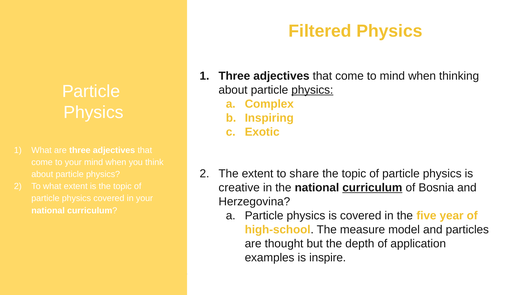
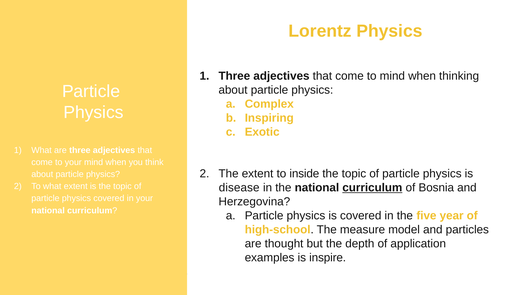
Filtered: Filtered -> Lorentz (320, 31)
physics underline: present -> none (312, 90)
share: share -> inside (304, 174)
creative: creative -> disease (239, 188)
